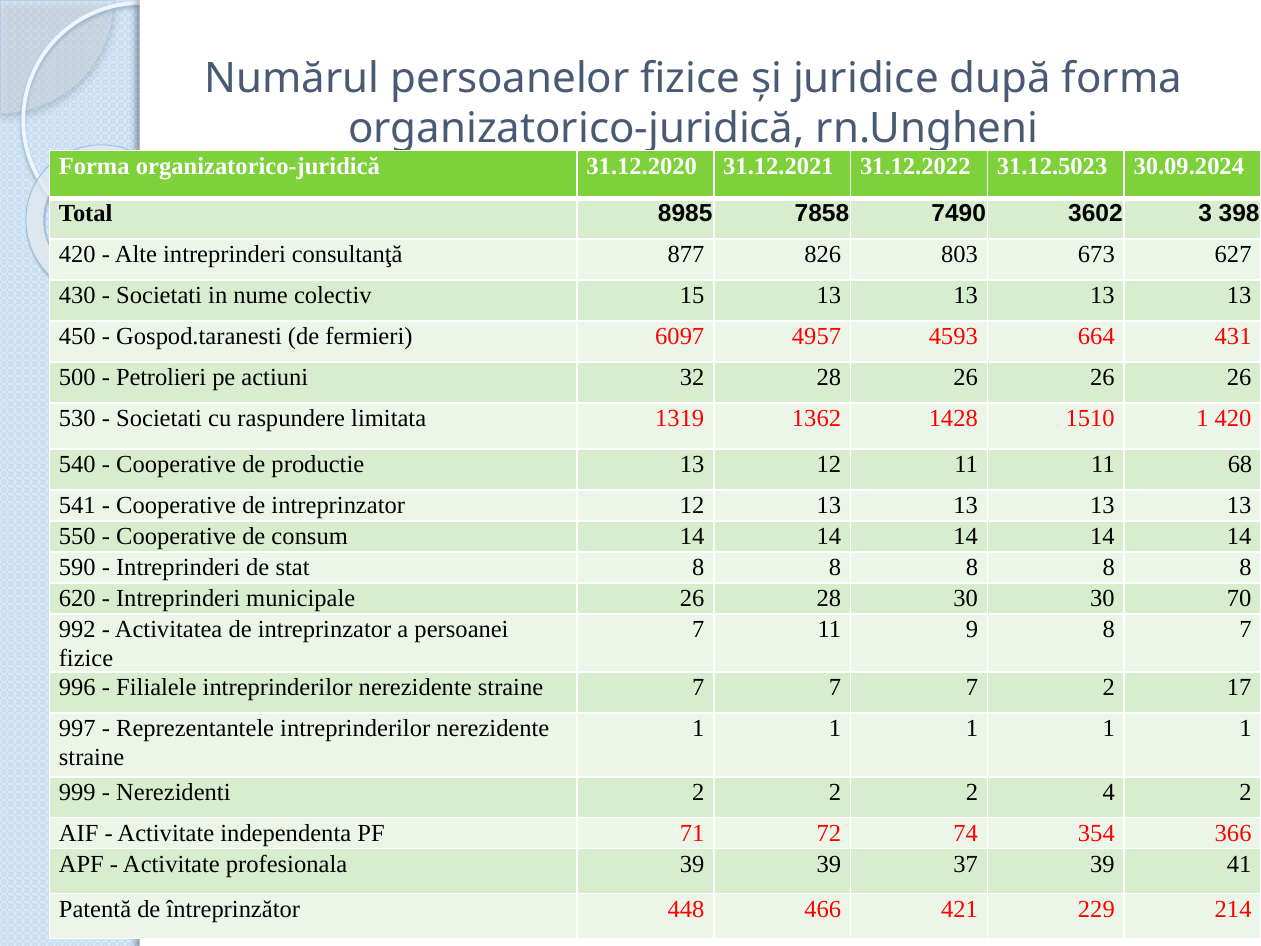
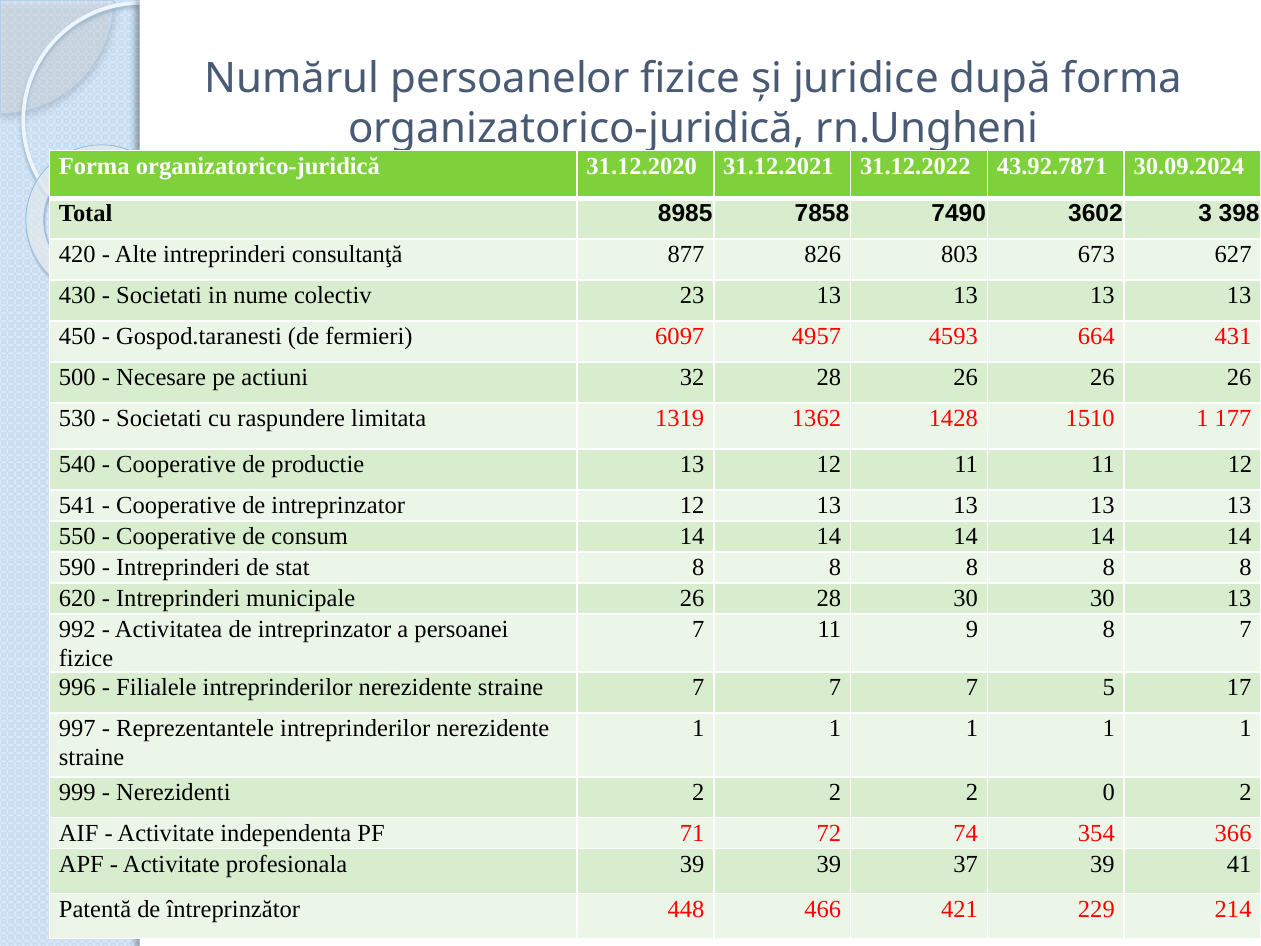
31.12.5023: 31.12.5023 -> 43.92.7871 (1052, 166)
15: 15 -> 23 (692, 296)
Petrolieri: Petrolieri -> Necesare (161, 378)
1 420: 420 -> 177 (1233, 419)
11 68: 68 -> 12 (1240, 465)
30 70: 70 -> 13 (1239, 599)
7 2: 2 -> 5 (1109, 688)
4: 4 -> 0 (1109, 792)
